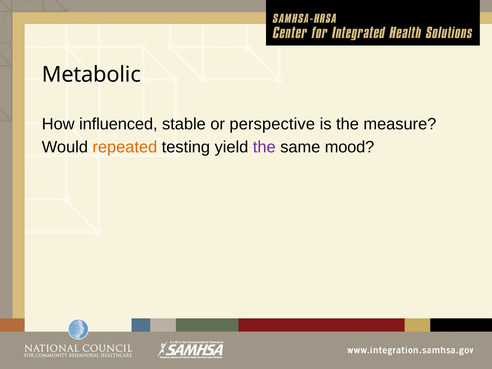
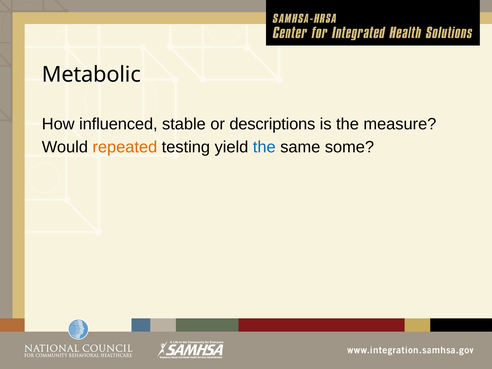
perspective: perspective -> descriptions (272, 124)
the colour: purple -> blue (264, 147)
mood: mood -> some (349, 147)
